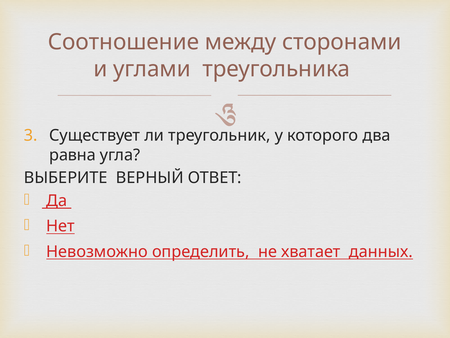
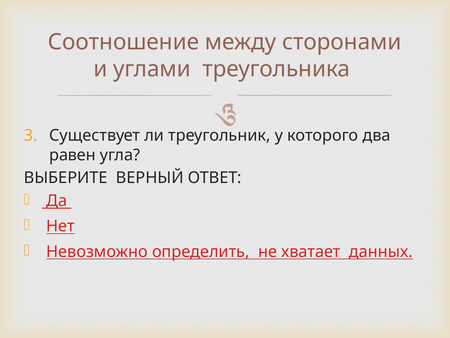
равна: равна -> равен (72, 155)
